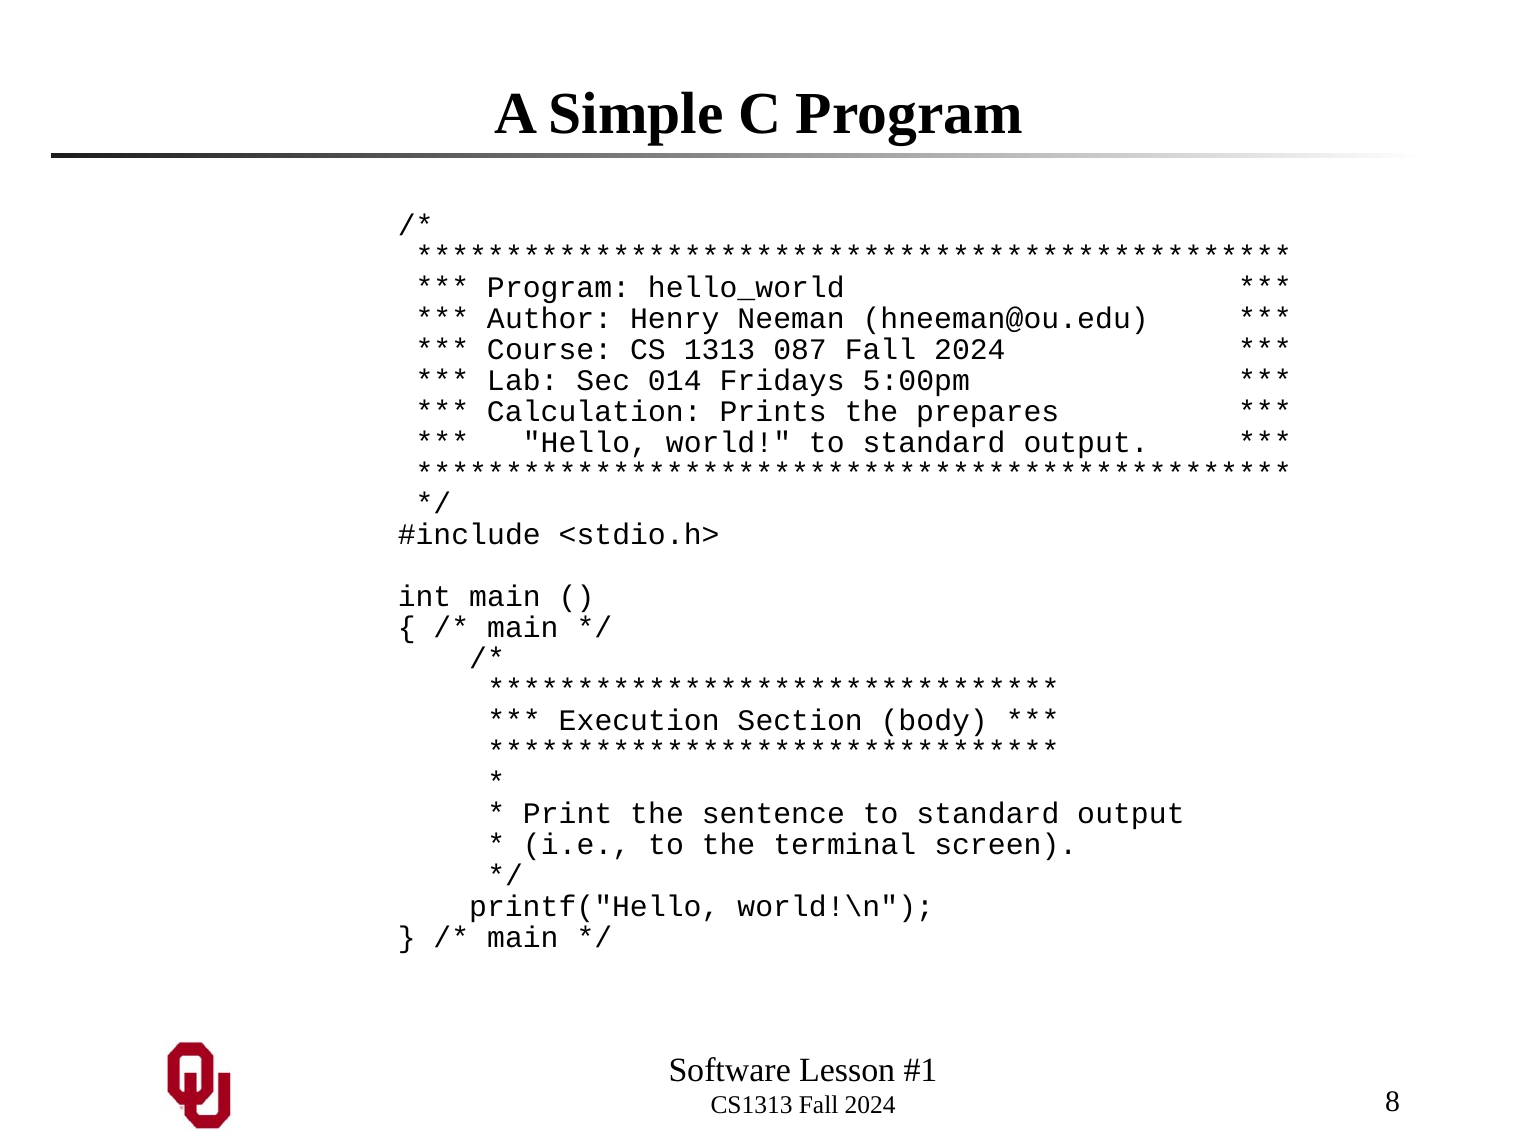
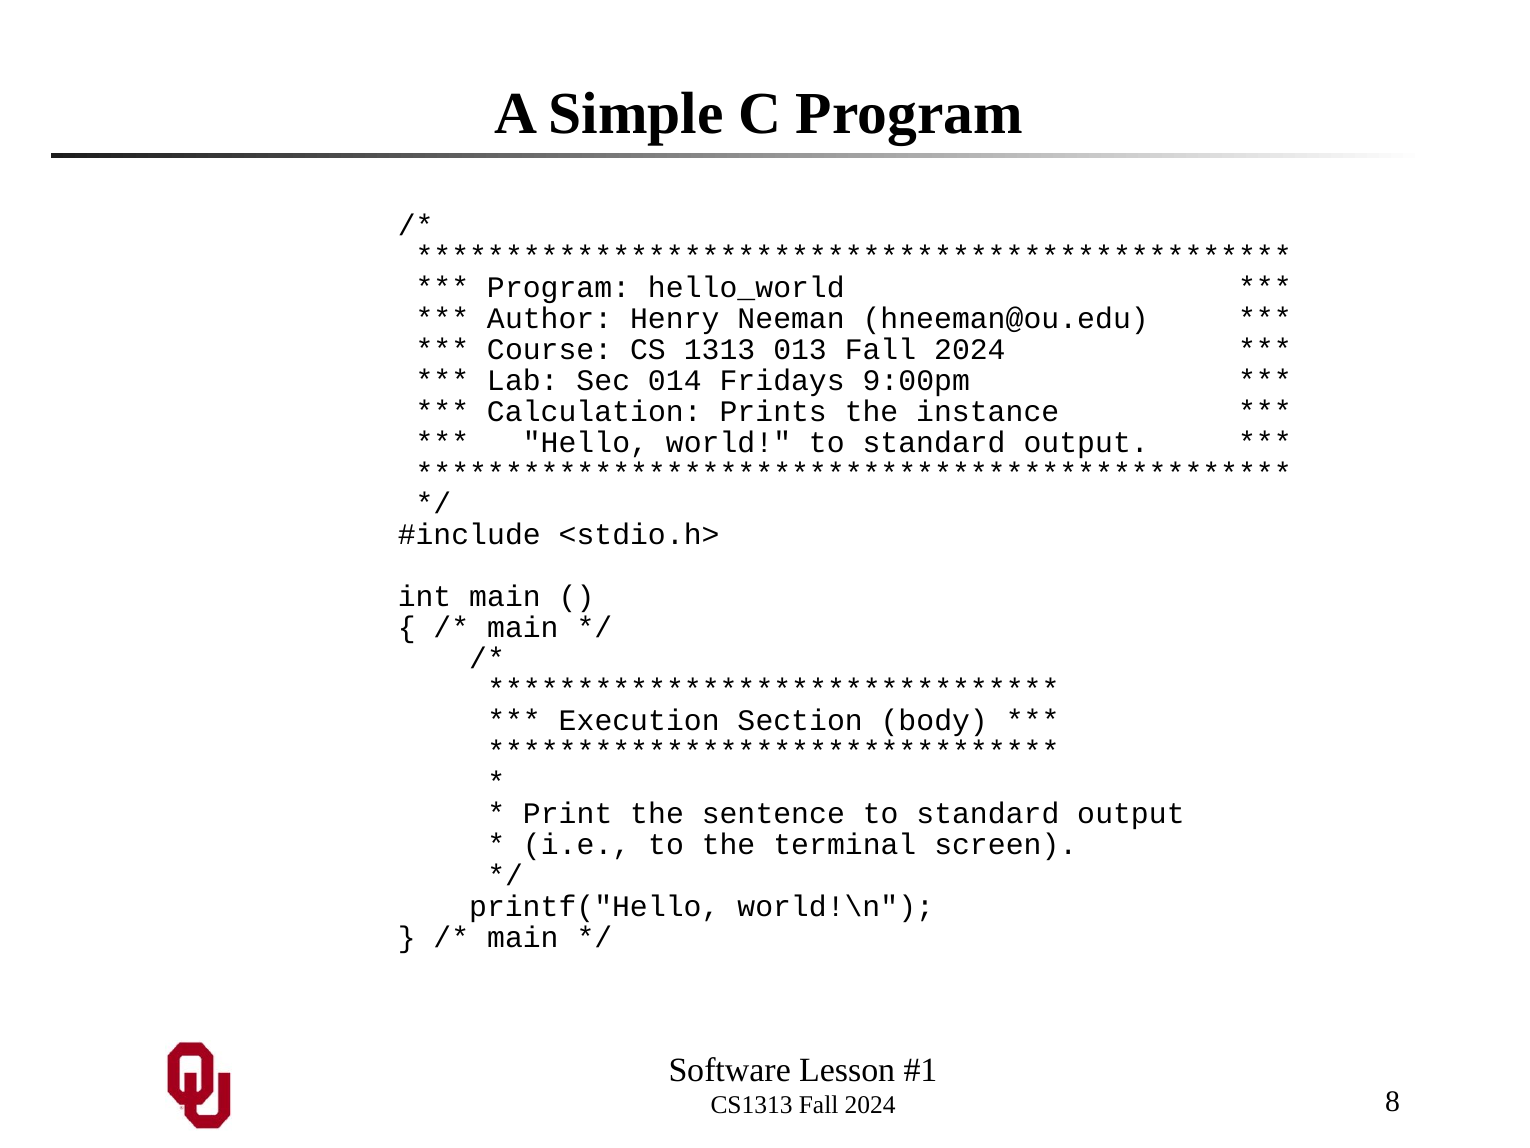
087: 087 -> 013 (800, 349)
5:00pm: 5:00pm -> 9:00pm (916, 380)
prepares: prepares -> instance (988, 411)
